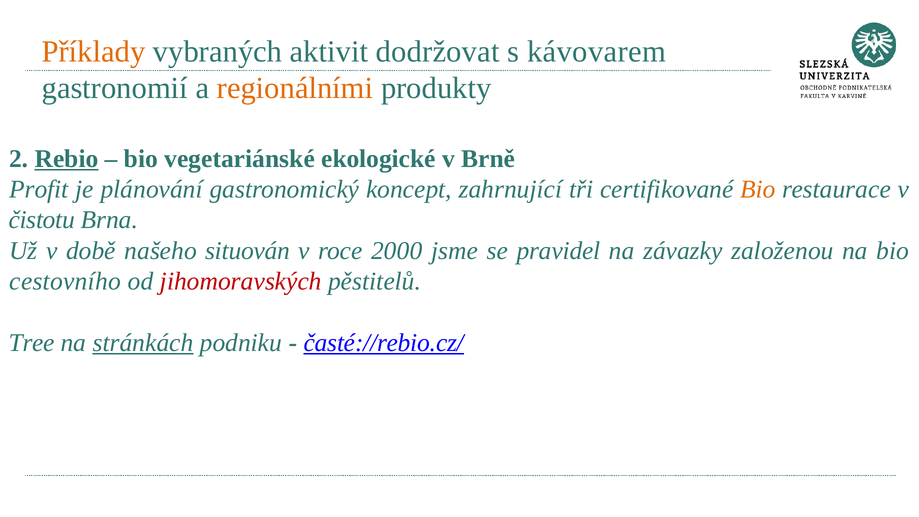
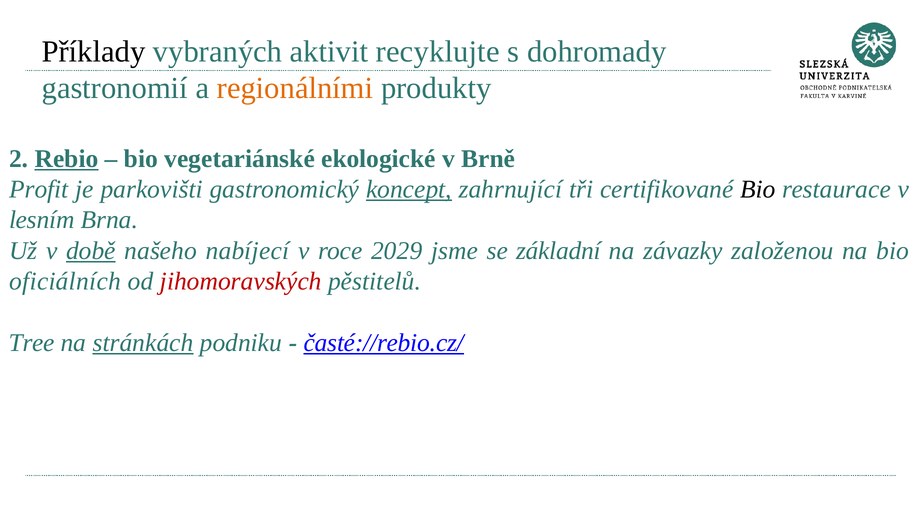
Příklady colour: orange -> black (94, 52)
dodržovat: dodržovat -> recyklujte (438, 52)
kávovarem: kávovarem -> dohromady (597, 52)
plánování: plánování -> parkovišti (152, 189)
koncept underline: none -> present (409, 189)
Bio colour: orange -> black (758, 189)
čistotu: čistotu -> lesním (42, 220)
době underline: none -> present (91, 251)
situován: situován -> nabíjecí (247, 251)
2000: 2000 -> 2029 (397, 251)
pravidel: pravidel -> základní (559, 251)
cestovního: cestovního -> oficiálních (65, 281)
